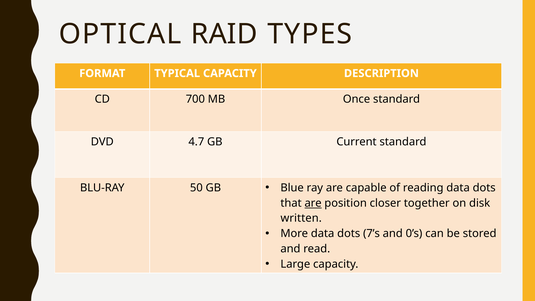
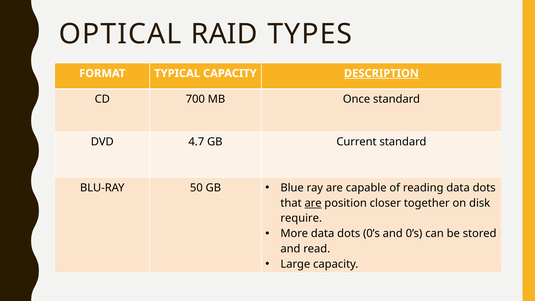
DESCRIPTION underline: none -> present (381, 73)
written: written -> require (301, 218)
dots 7’s: 7’s -> 0’s (371, 234)
